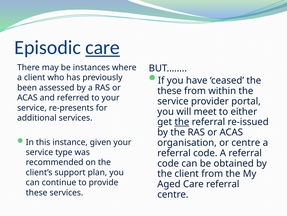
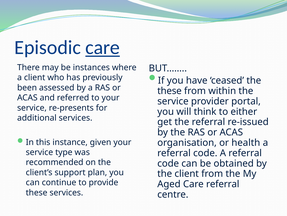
meet: meet -> think (205, 111)
the underline: present -> none (182, 122)
or centre: centre -> health (246, 142)
